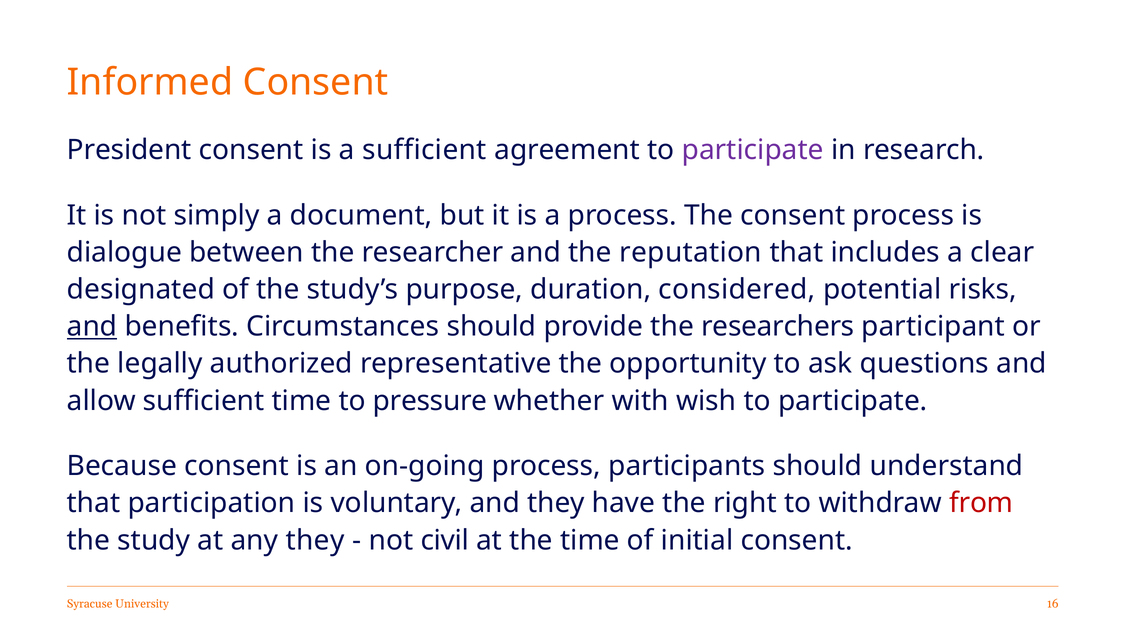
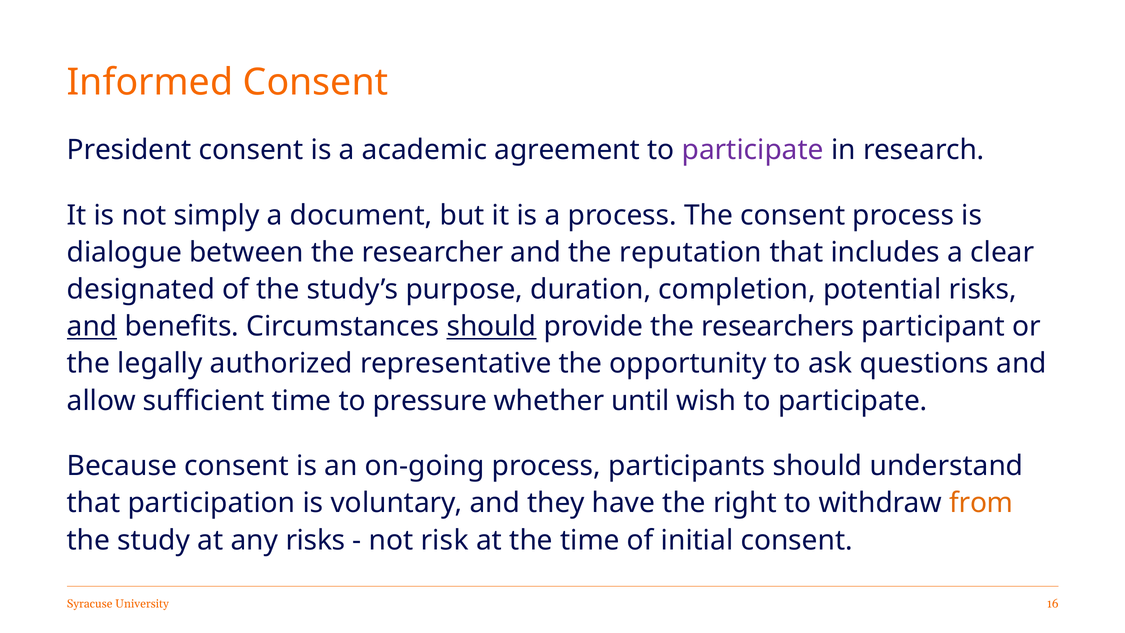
a sufficient: sufficient -> academic (425, 150)
considered: considered -> completion (737, 289)
should underline: none -> present (491, 327)
with: with -> until (640, 401)
from colour: red -> orange (981, 503)
any they: they -> risks (315, 540)
civil: civil -> risk (445, 540)
